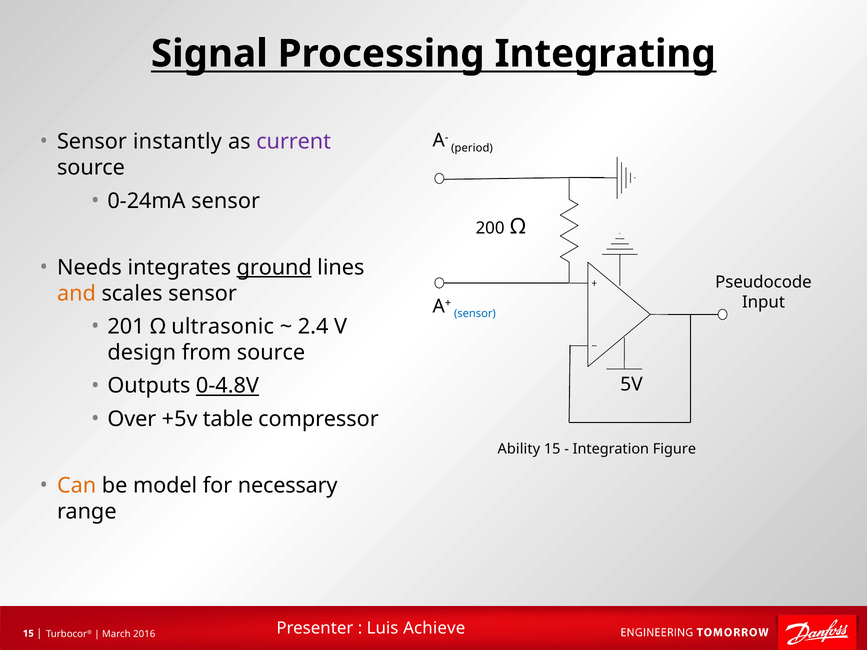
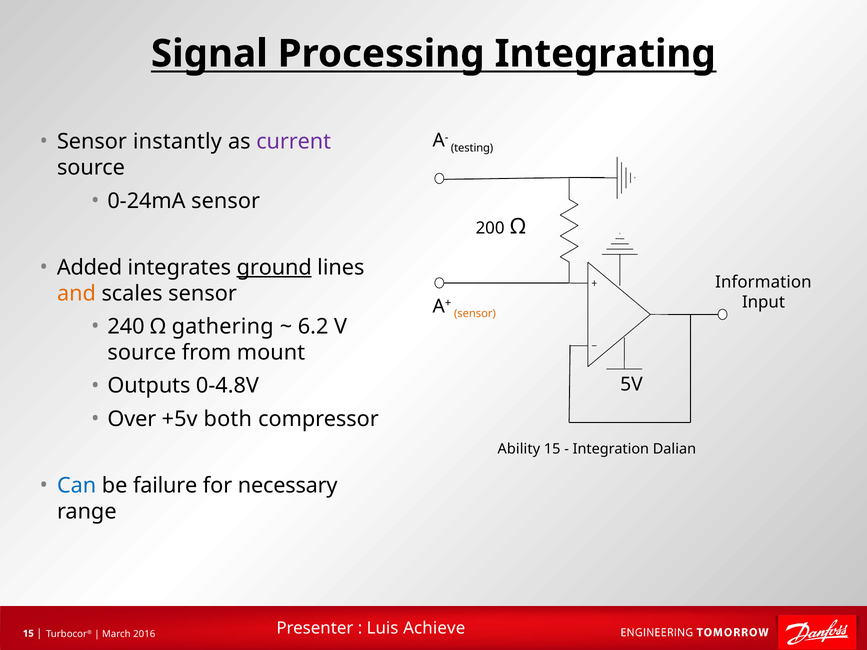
period: period -> testing (472, 148)
Needs: Needs -> Added (90, 267)
Pseudocode: Pseudocode -> Information (763, 282)
sensor colour: blue -> orange (475, 314)
201: 201 -> 240 (126, 327)
ultrasonic: ultrasonic -> gathering (223, 327)
2.4: 2.4 -> 6.2 (313, 327)
design: design -> source (142, 353)
from source: source -> mount (271, 353)
0-4.8V underline: present -> none (227, 386)
table: table -> both (228, 419)
Figure: Figure -> Dalian (674, 449)
Can colour: orange -> blue (77, 486)
model: model -> failure (165, 486)
